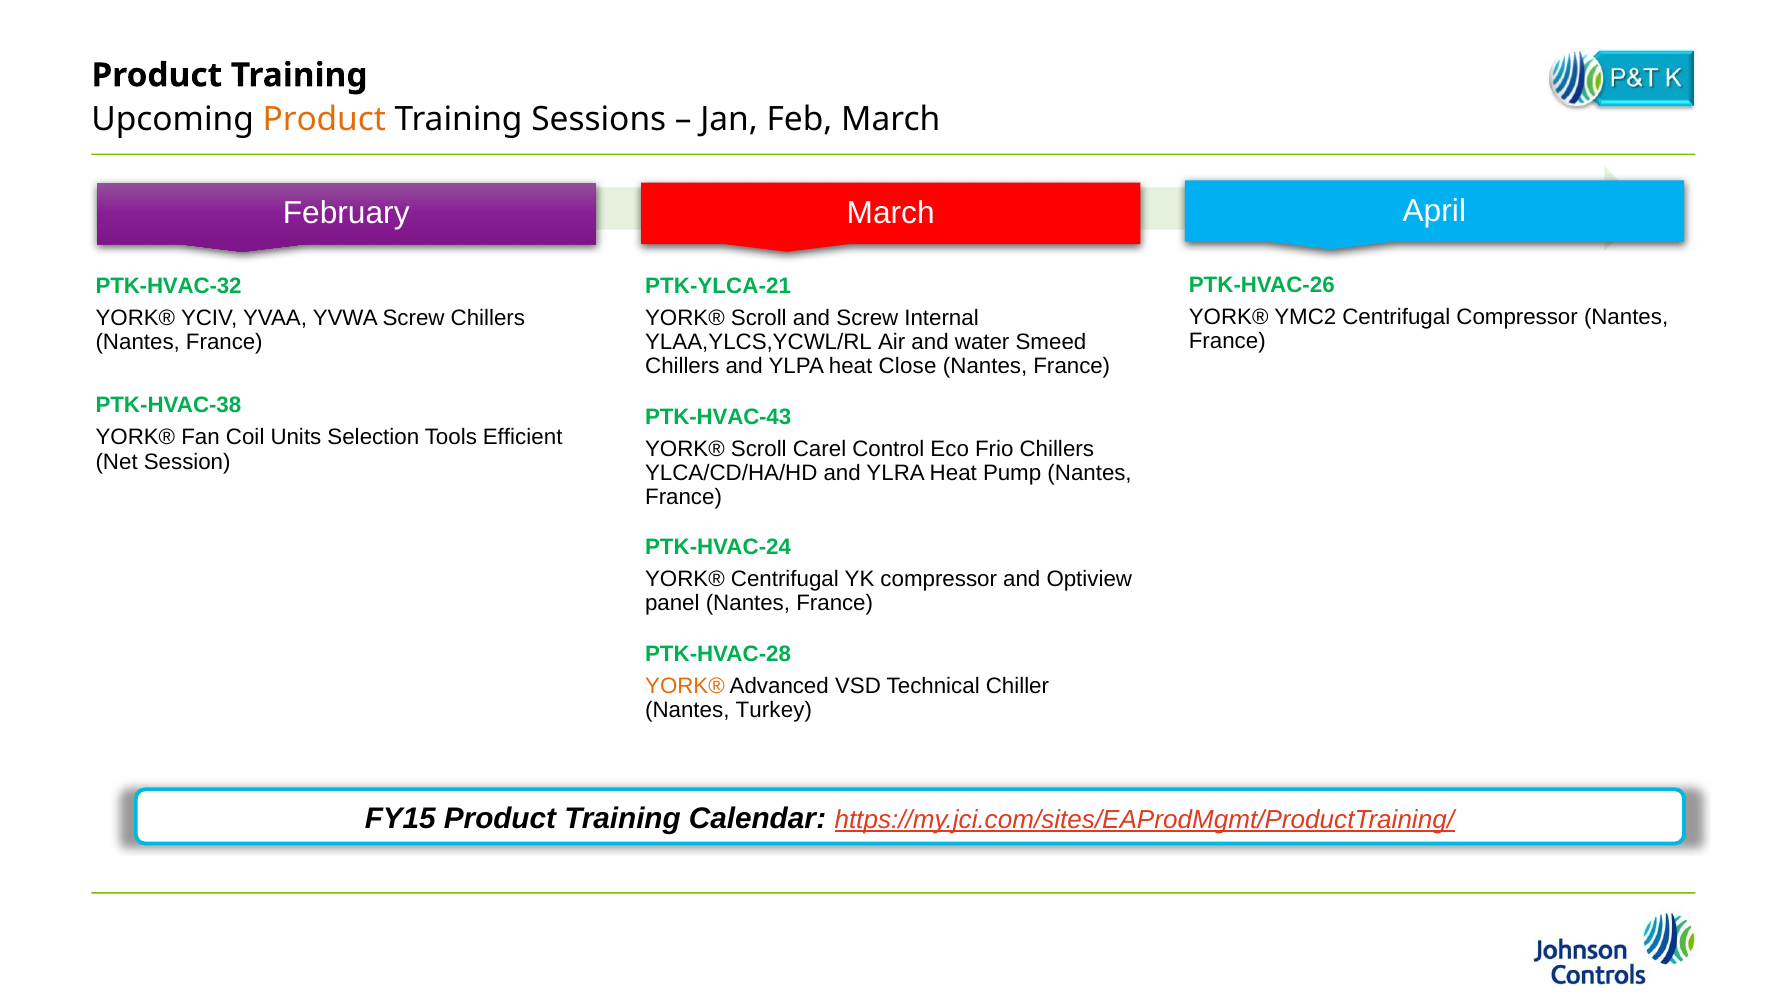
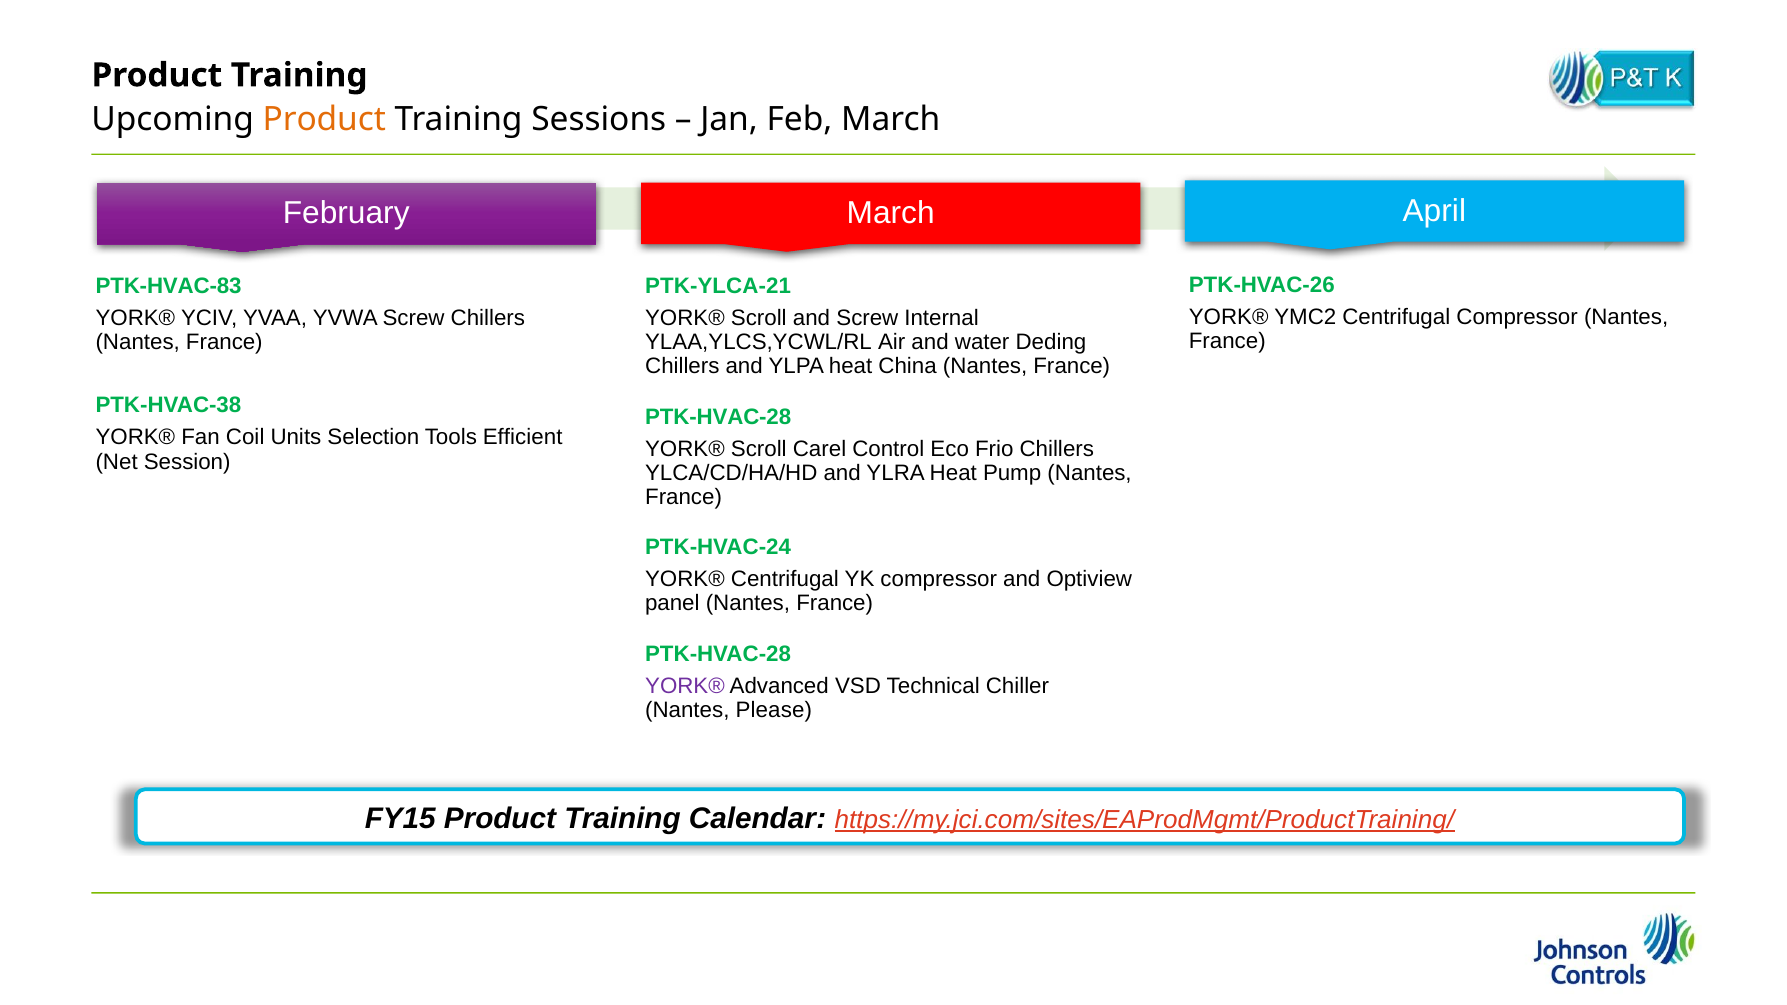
PTK-HVAC-32: PTK-HVAC-32 -> PTK-HVAC-83 (169, 286)
Smeed: Smeed -> Deding (1051, 342)
Close: Close -> China (908, 366)
PTK-HVAC-43: PTK-HVAC-43 -> PTK-HVAC-28 (718, 417)
YORK® colour: orange -> purple (685, 686)
Turkey: Turkey -> Please (774, 710)
